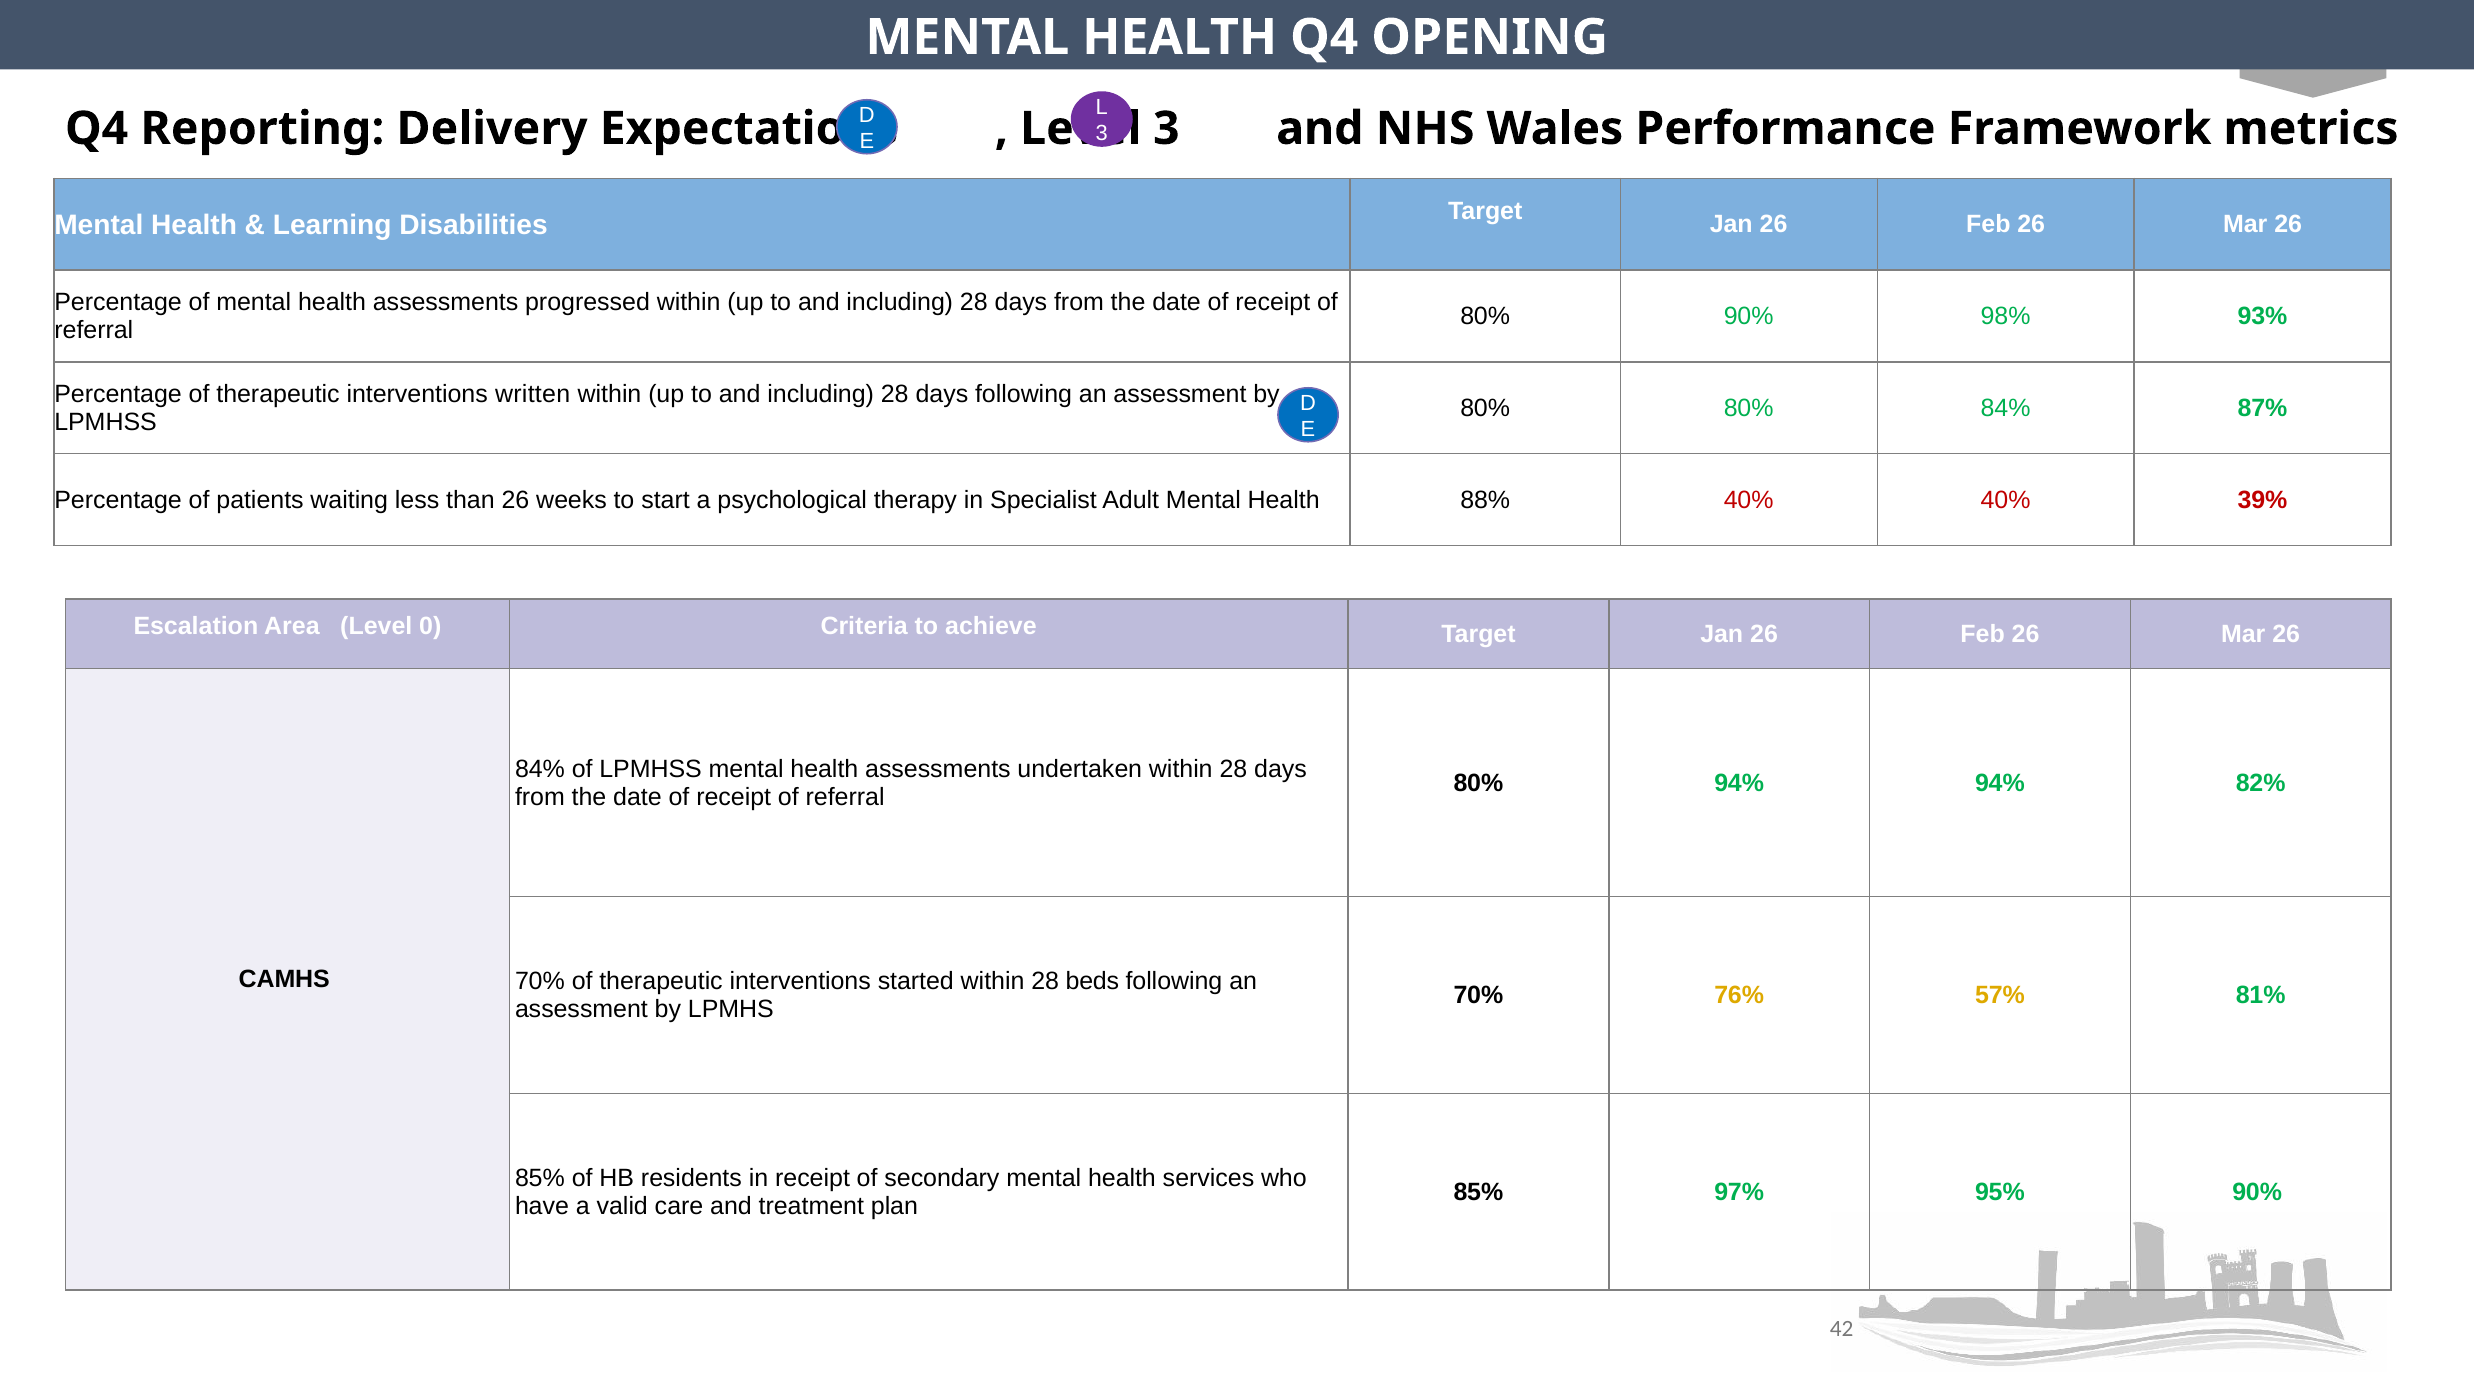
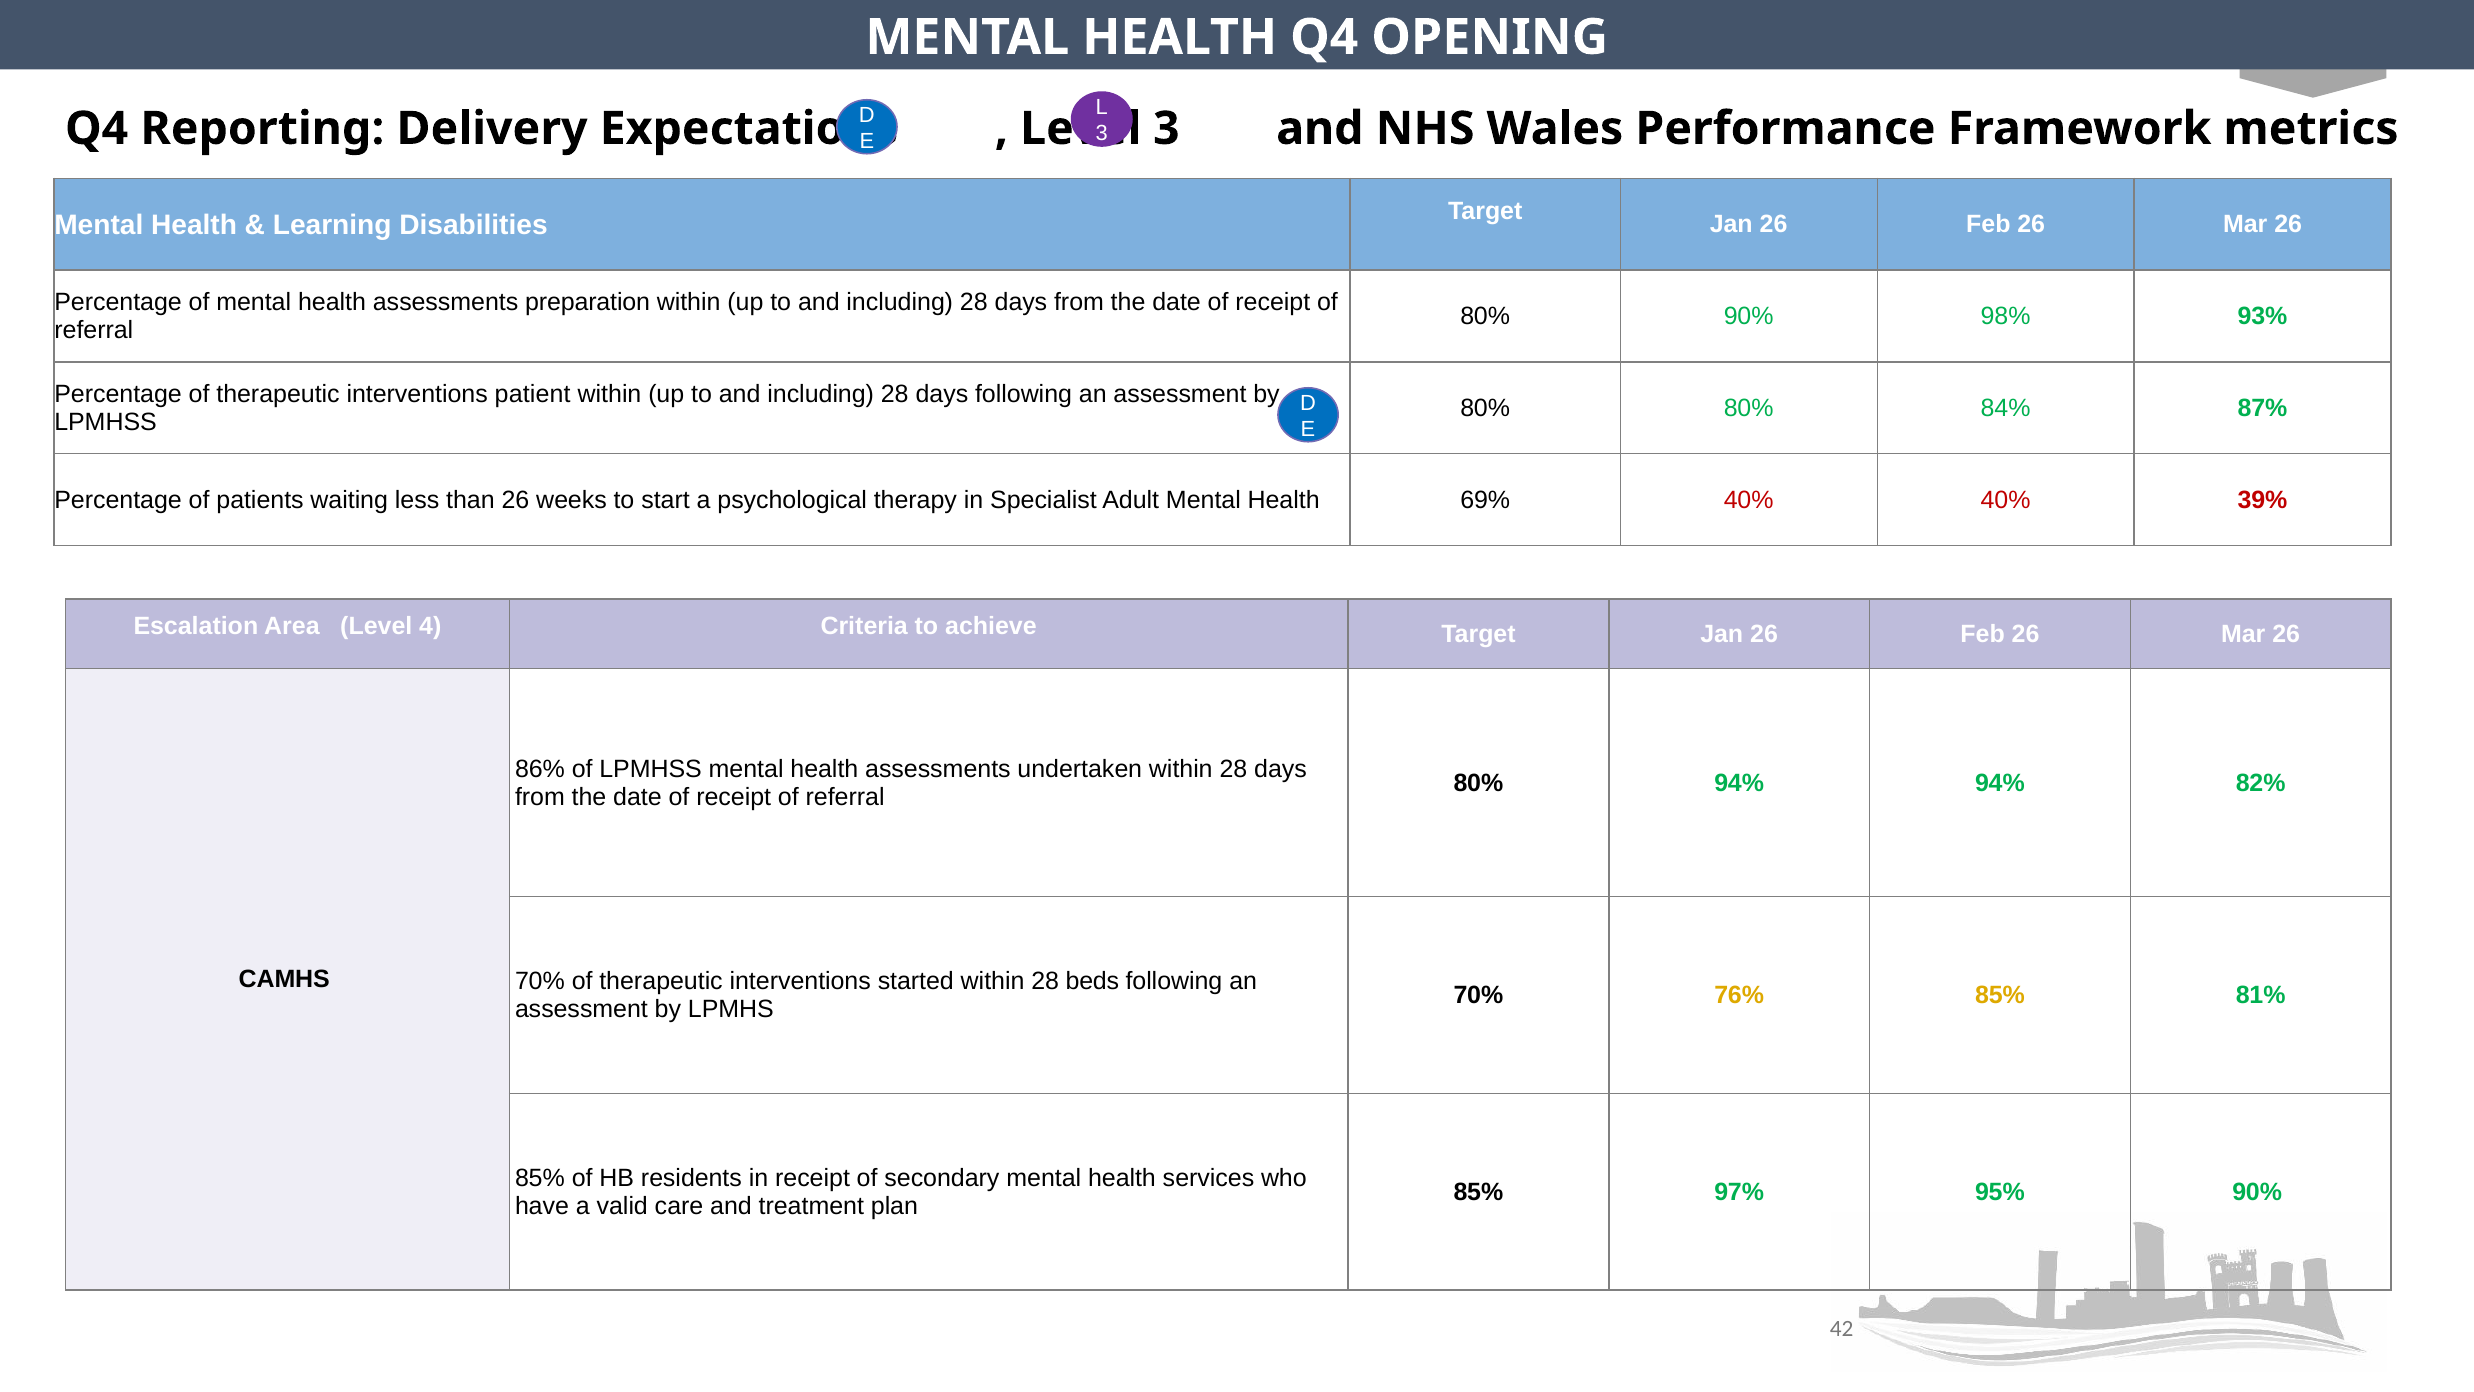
progressed: progressed -> preparation (588, 303)
written: written -> patient (533, 394)
88%: 88% -> 69% (1485, 500)
0: 0 -> 4 (430, 626)
84%: 84% -> 86% (540, 769)
76% 57%: 57% -> 85% (2000, 995)
